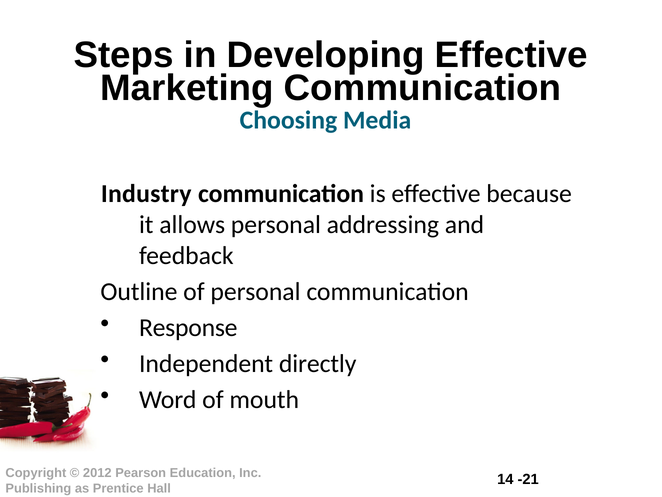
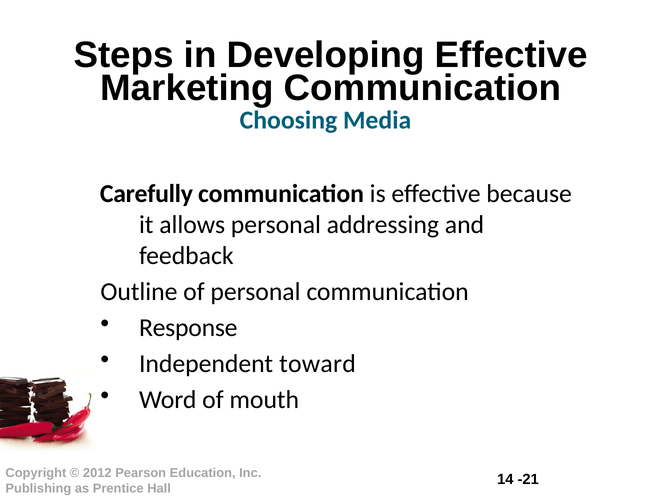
Industry: Industry -> Carefully (146, 193)
directly: directly -> toward (317, 363)
